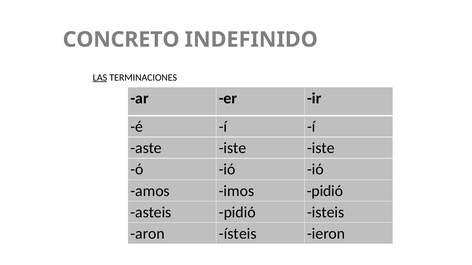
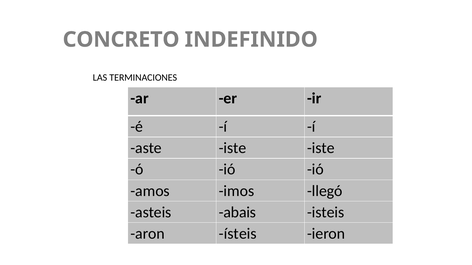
LAS underline: present -> none (100, 78)
imos pidió: pidió -> llegó (325, 191)
asteis pidió: pidió -> abais (237, 213)
